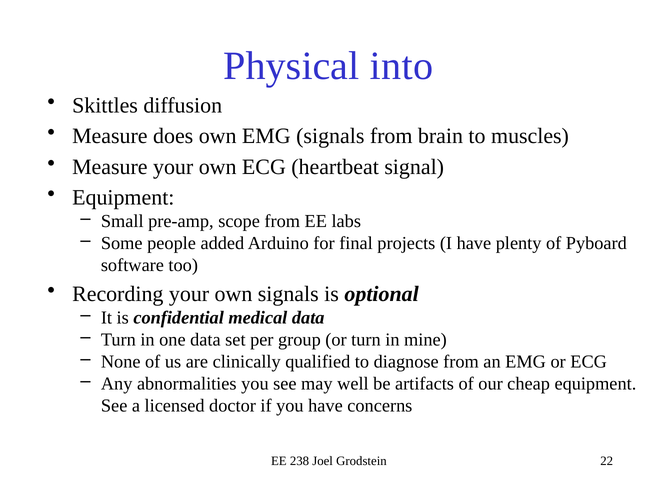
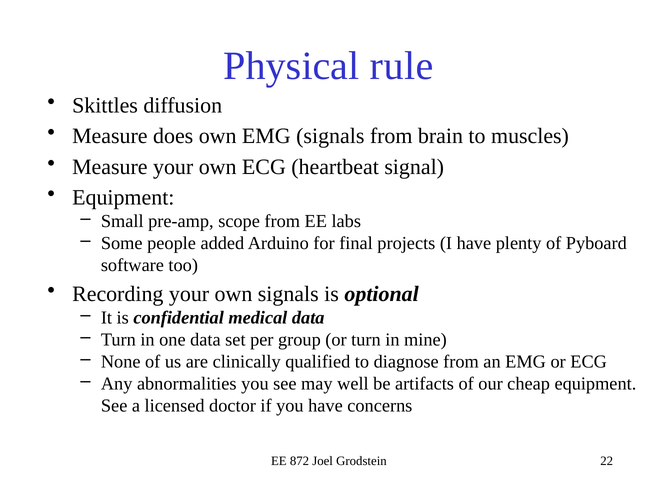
into: into -> rule (402, 66)
238: 238 -> 872 (300, 462)
